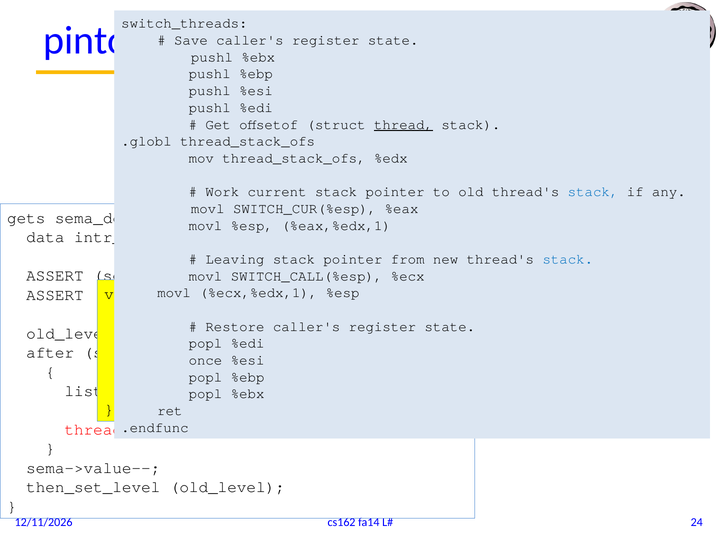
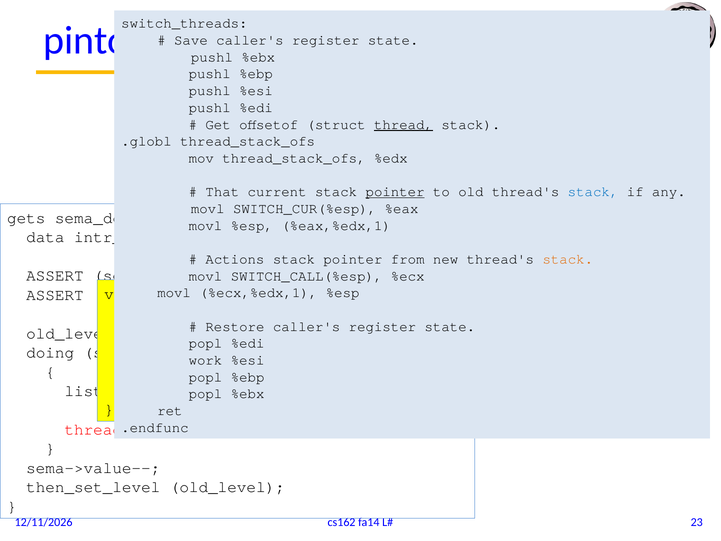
Work: Work -> That (222, 192)
pointer underline: none -> present (395, 192)
Leaving: Leaving -> Actions (235, 259)
stack colour: blue -> orange (568, 259)
after: after -> doing (50, 352)
once: once -> work (205, 360)
24: 24 -> 23 (697, 522)
